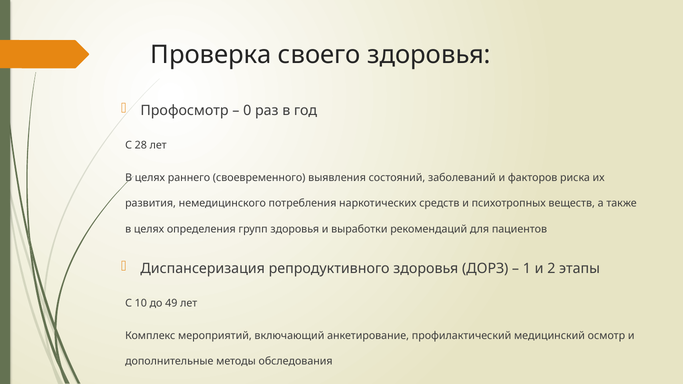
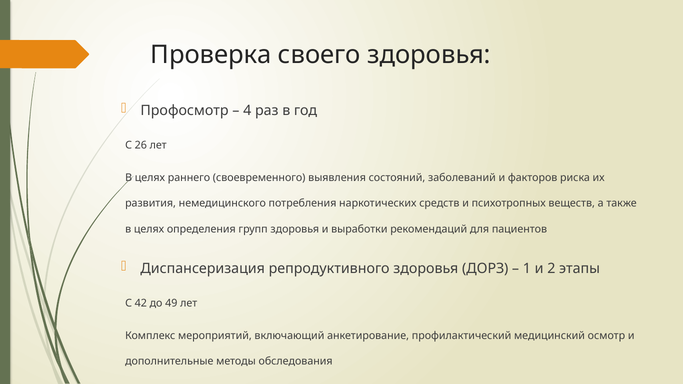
0: 0 -> 4 (247, 111)
28: 28 -> 26 (141, 145)
10: 10 -> 42 (141, 303)
